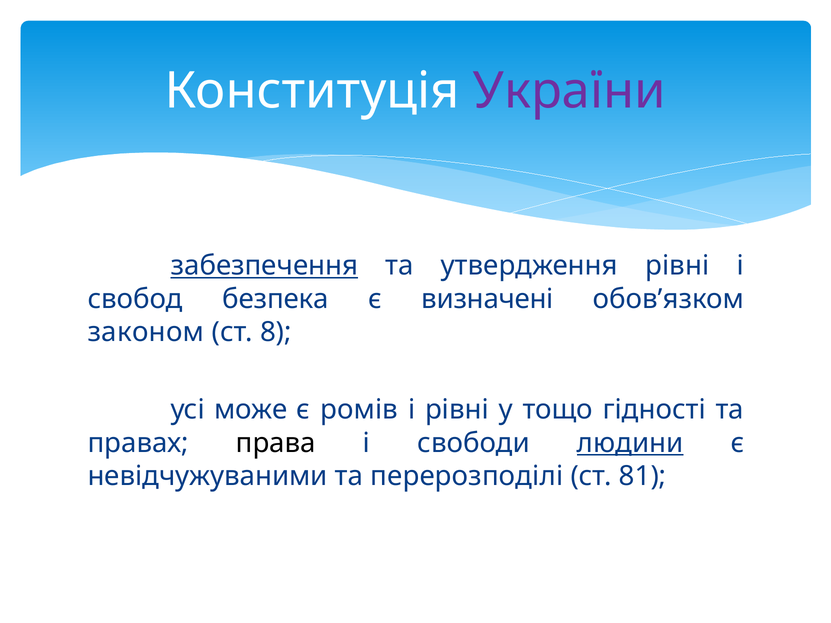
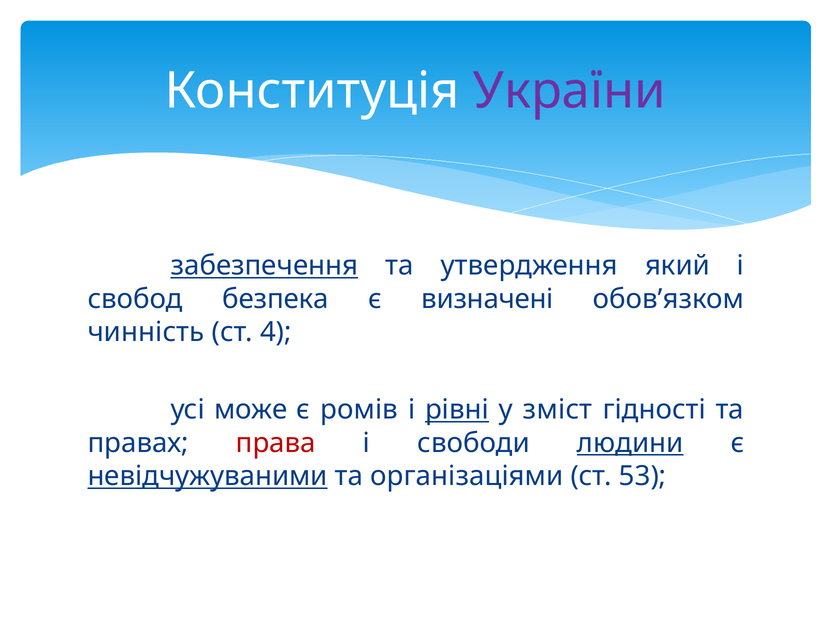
утвердження рівні: рівні -> який (677, 266)
законом: законом -> чинність (146, 332)
8: 8 -> 4 (276, 332)
рівні underline: none -> present (457, 410)
тощо: тощо -> зміст (558, 410)
права colour: black -> red (276, 443)
невідчужуваними underline: none -> present (208, 476)
перерозподілі: перерозподілі -> організаціями (467, 476)
81: 81 -> 53 (643, 476)
